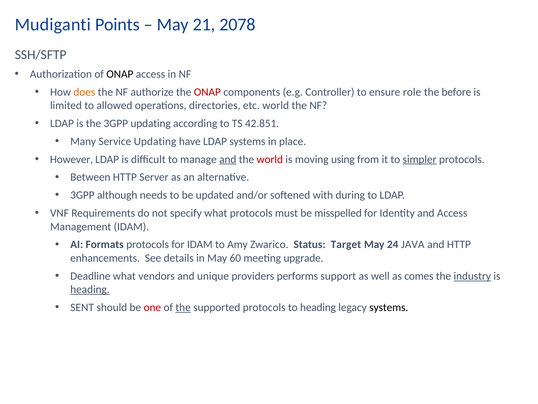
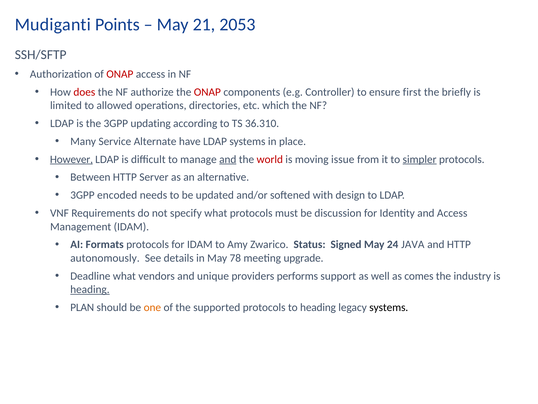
2078: 2078 -> 2053 (238, 25)
ONAP colour: black -> red (120, 74)
does colour: orange -> red (84, 92)
role: role -> first (412, 92)
before: before -> briefly (456, 92)
etc world: world -> which (276, 105)
42.851: 42.851 -> 36.310 (262, 123)
Service Updating: Updating -> Alternate (155, 141)
However underline: none -> present (71, 159)
using: using -> issue (343, 159)
although: although -> encoded (117, 195)
during: during -> design (350, 195)
misspelled: misspelled -> discussion (338, 213)
Target: Target -> Signed (346, 244)
enhancements: enhancements -> autonomously (105, 258)
60: 60 -> 78 (235, 258)
industry underline: present -> none (472, 276)
SENT: SENT -> PLAN (82, 307)
one colour: red -> orange (152, 307)
the underline: present -> none (183, 307)
